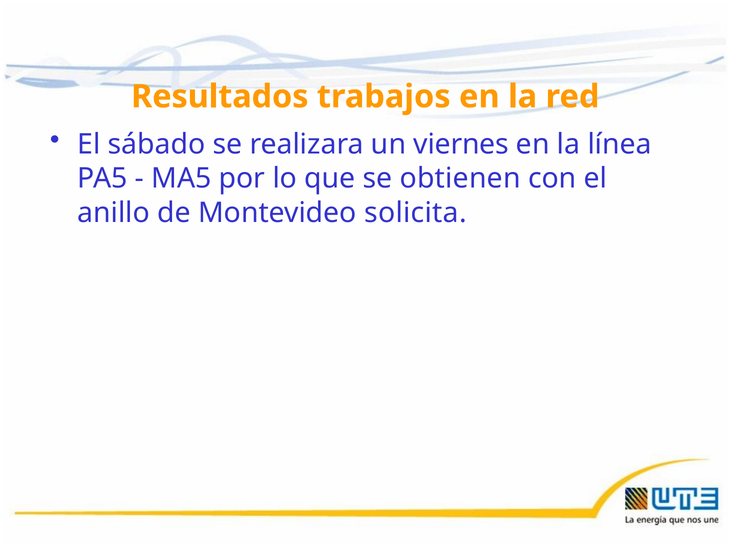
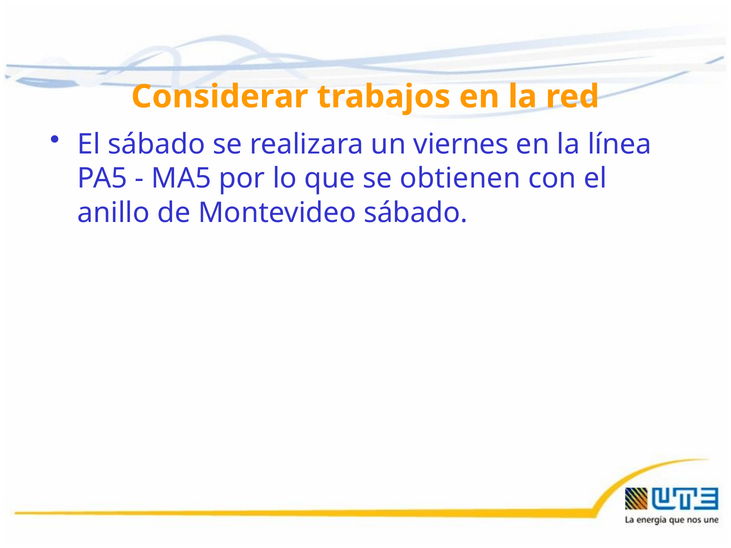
Resultados: Resultados -> Considerar (220, 97)
Montevideo solicita: solicita -> sábado (416, 213)
